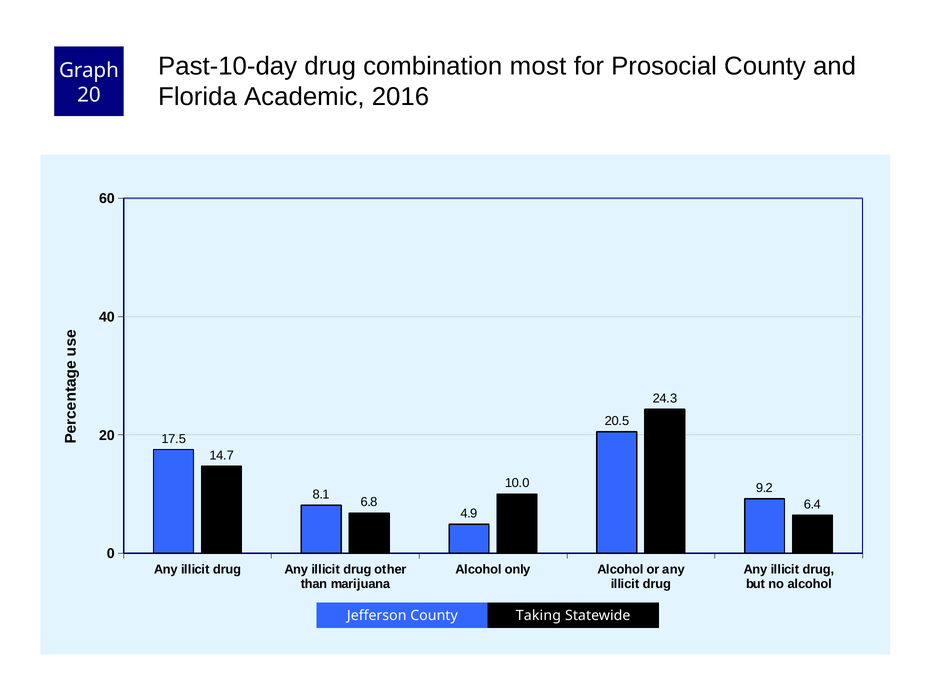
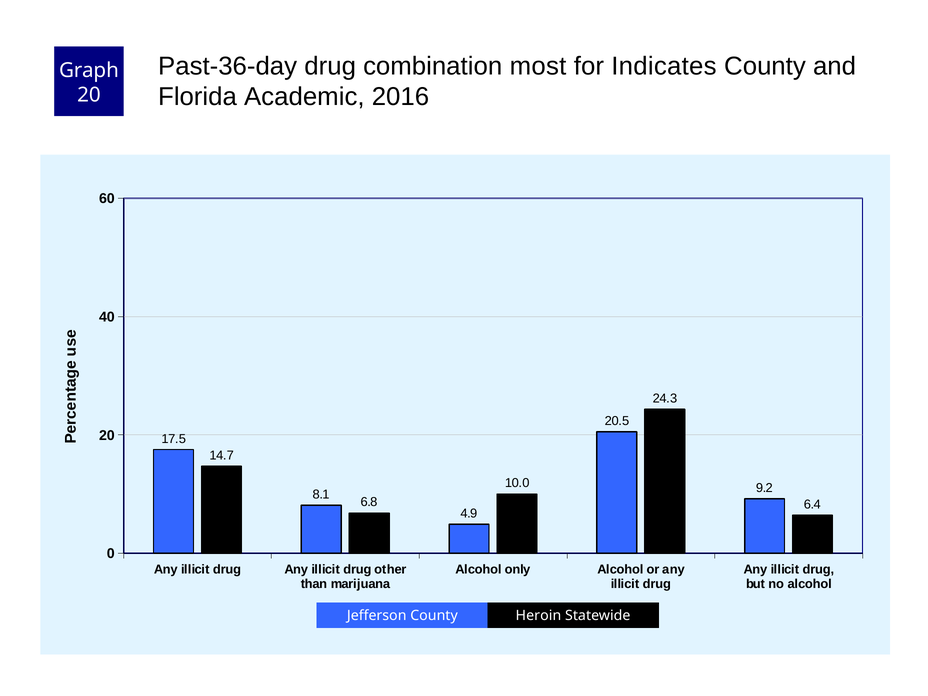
Past-10-day: Past-10-day -> Past-36-day (228, 66)
Prosocial: Prosocial -> Indicates (664, 66)
Taking: Taking -> Heroin (538, 615)
